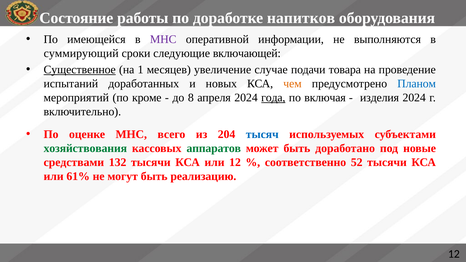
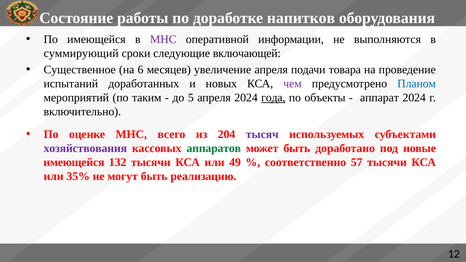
Существенное underline: present -> none (80, 70)
1: 1 -> 6 (140, 70)
увеличение случае: случае -> апреля (271, 70)
чем colour: orange -> purple (292, 84)
кроме: кроме -> таким (147, 98)
8: 8 -> 5 (191, 98)
включая: включая -> объекты (325, 98)
изделия: изделия -> аппарат (379, 98)
тысяч colour: blue -> purple (262, 134)
хозяйствования colour: green -> purple (85, 148)
средствами: средствами -> имеющейся (74, 162)
или 12: 12 -> 49 (235, 162)
52: 52 -> 57 (357, 162)
61%: 61% -> 35% (78, 176)
